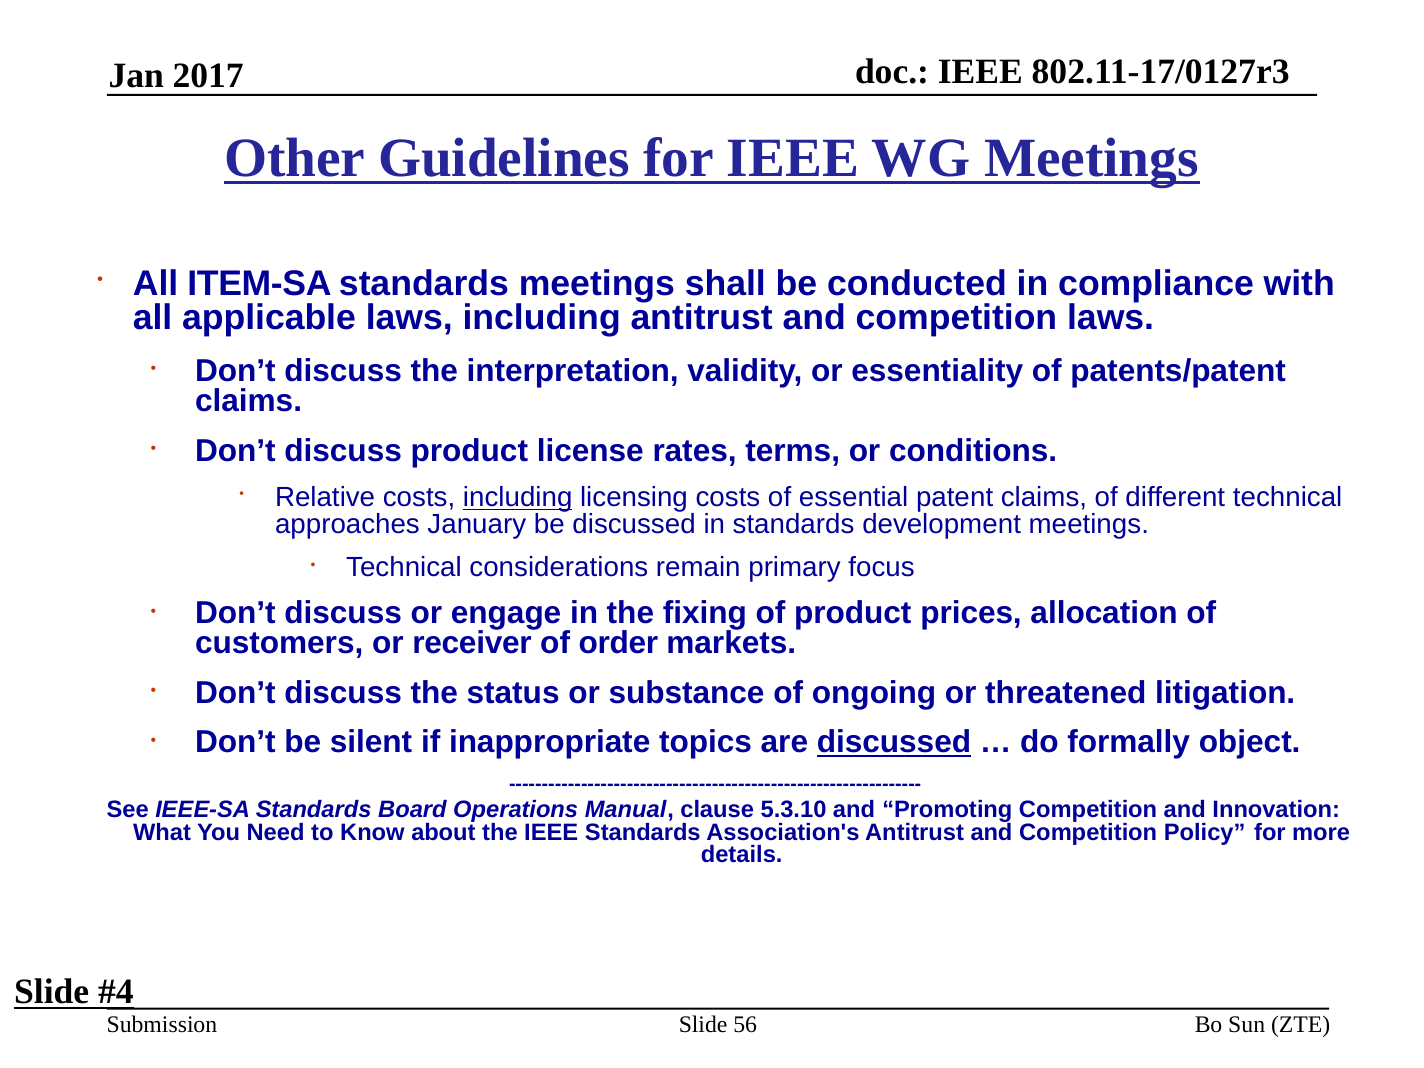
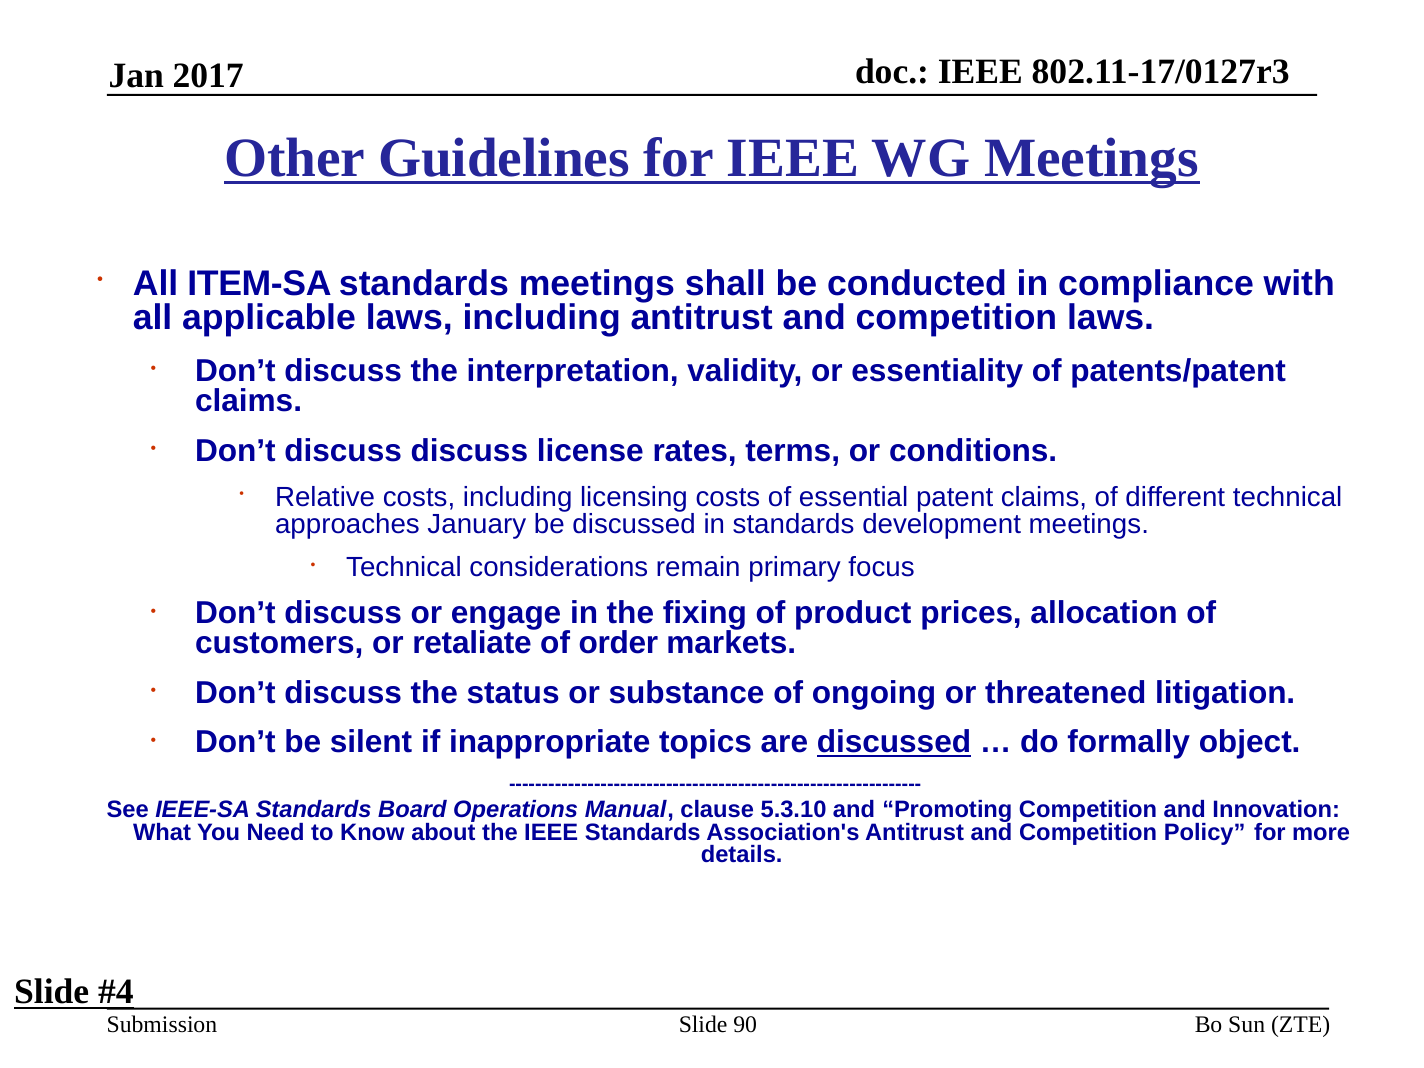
discuss product: product -> discuss (469, 451)
including underline: present -> none (518, 498)
receiver: receiver -> retaliate (472, 643)
56: 56 -> 90 (745, 1024)
